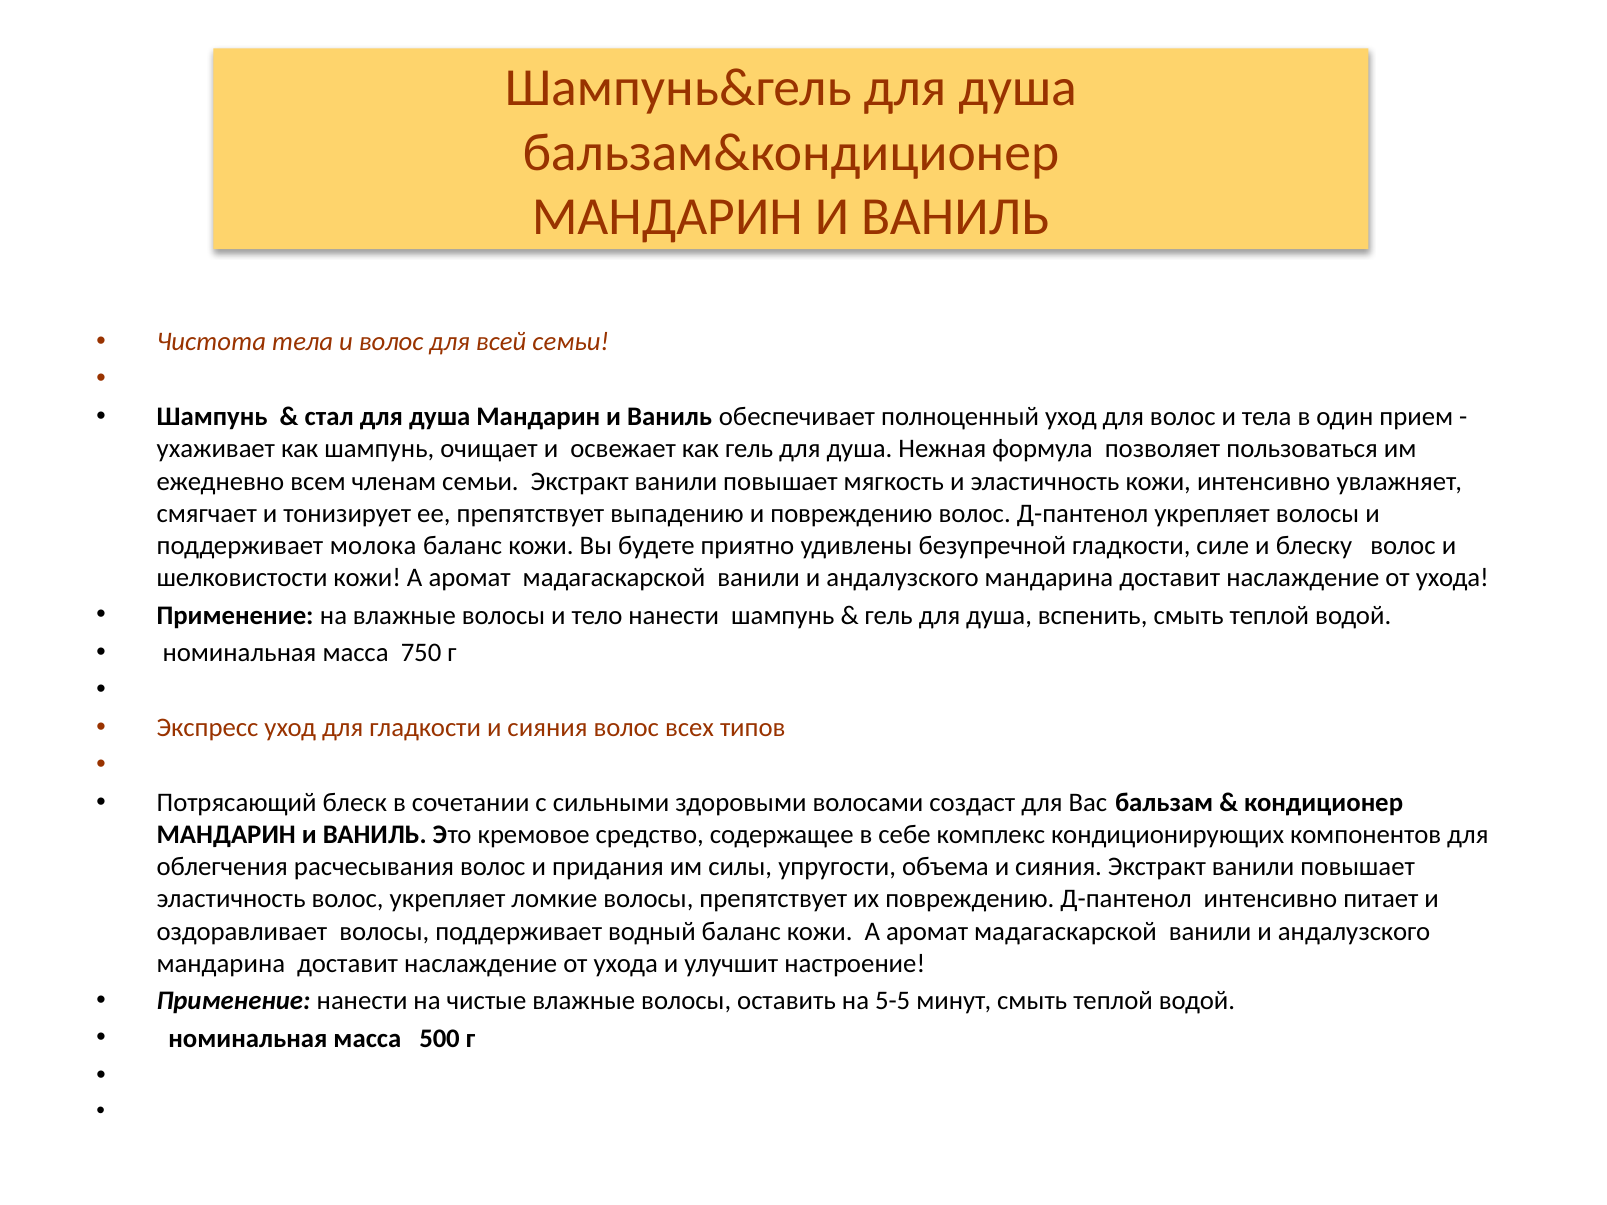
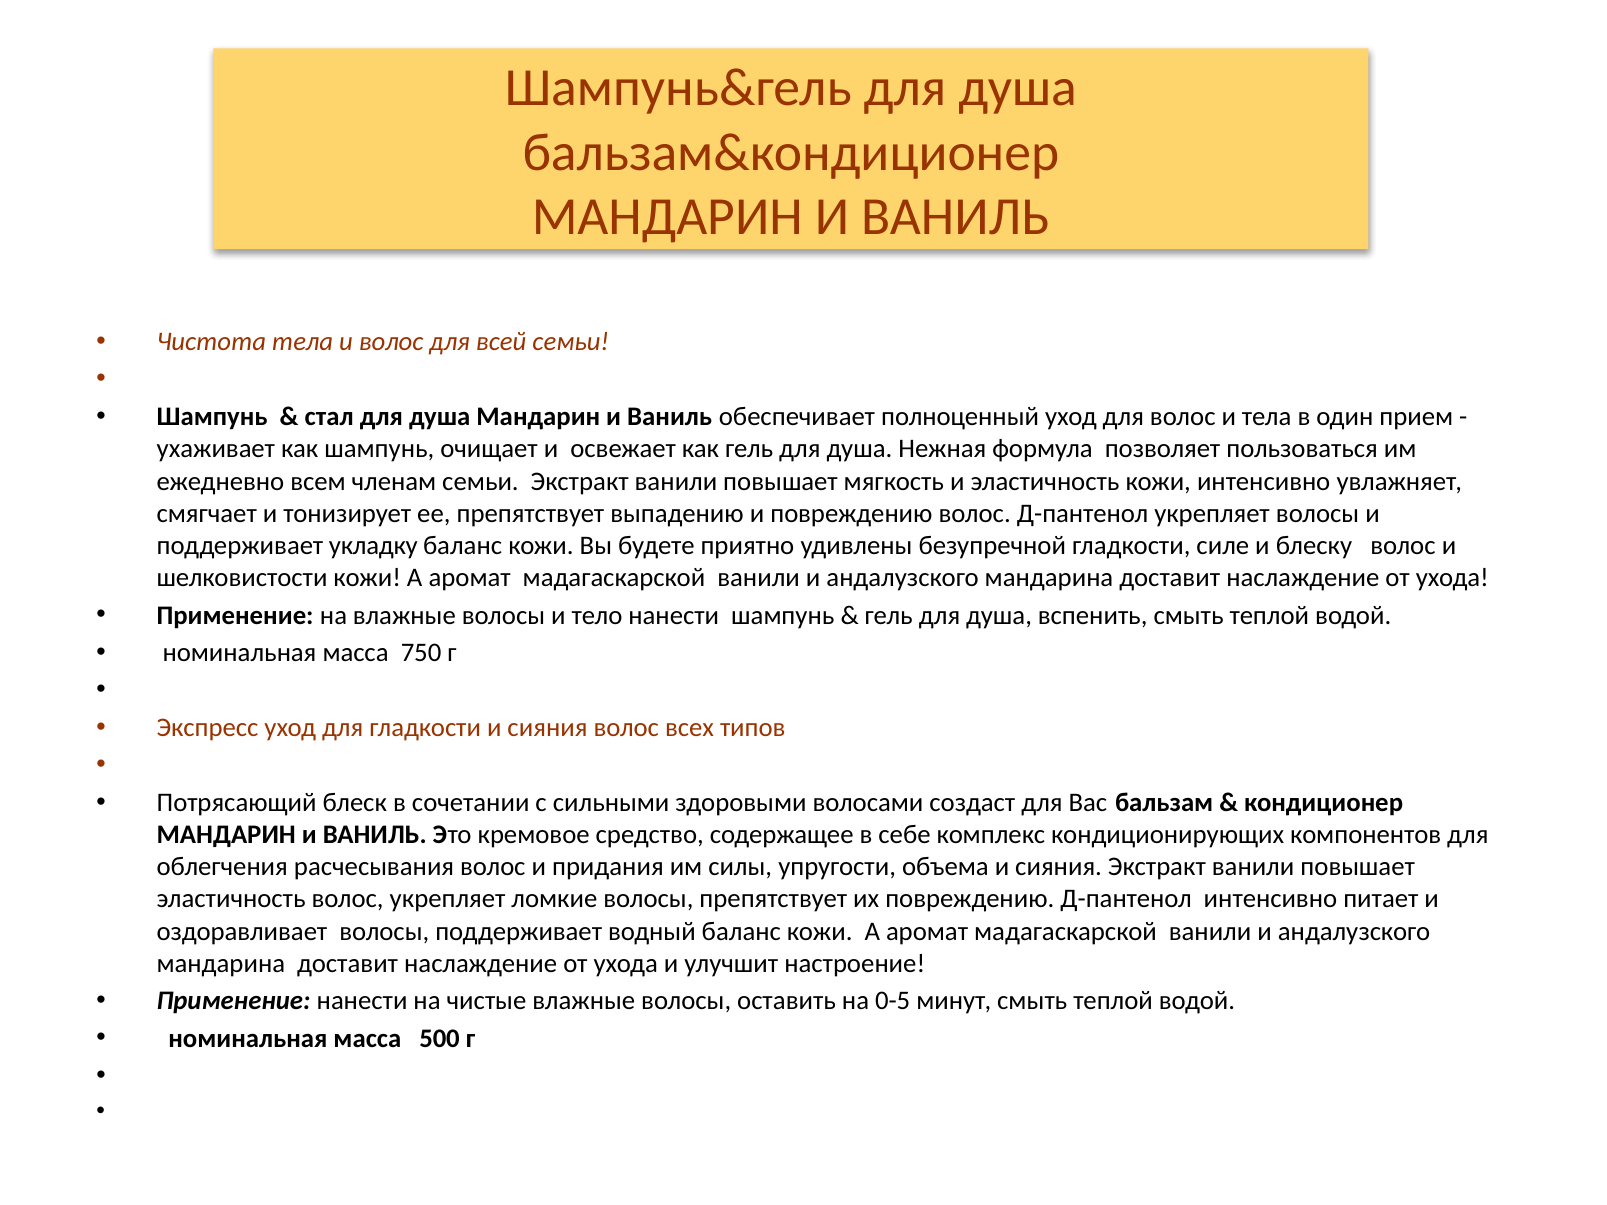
молока: молока -> укладку (373, 546)
5-5: 5-5 -> 0-5 (893, 1001)
